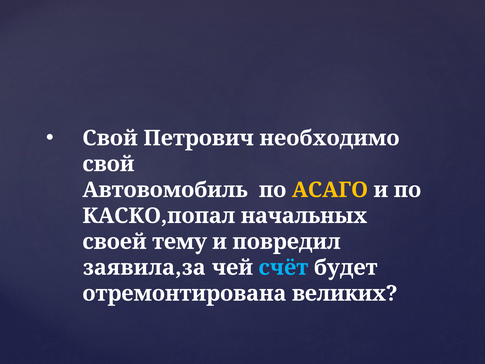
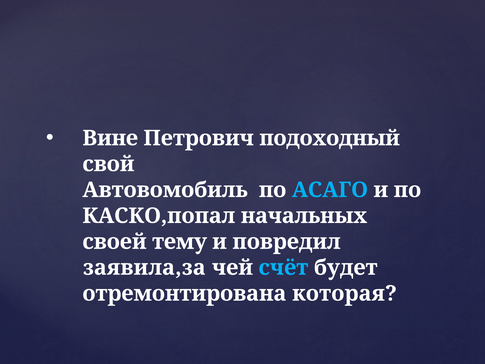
Свой: Свой -> Вине (110, 138)
необходимо: необходимо -> подоходный (330, 138)
АСАГО colour: yellow -> light blue (330, 190)
великих: великих -> которая (345, 293)
